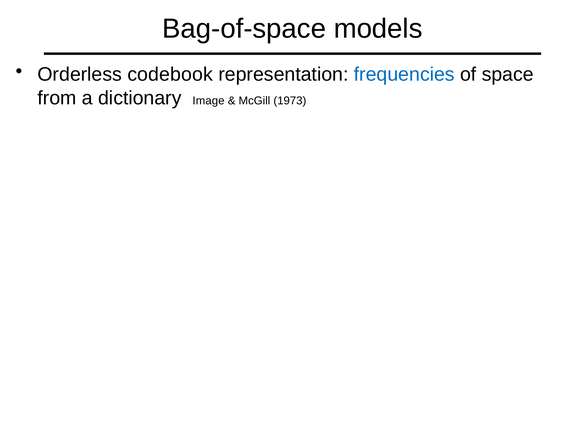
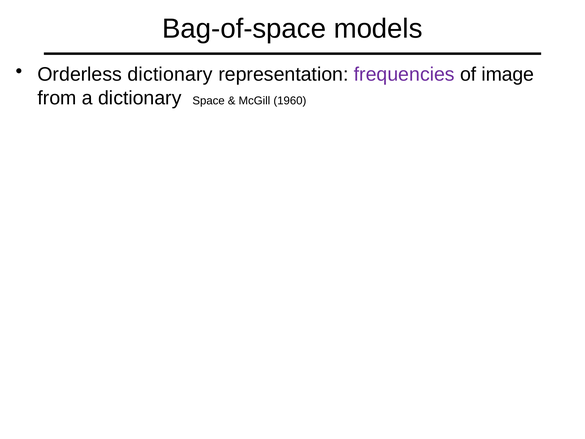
Orderless codebook: codebook -> dictionary (170, 74)
frequencies colour: blue -> purple (404, 74)
space: space -> image (508, 74)
Image: Image -> Space (209, 101)
1973: 1973 -> 1960 (290, 101)
